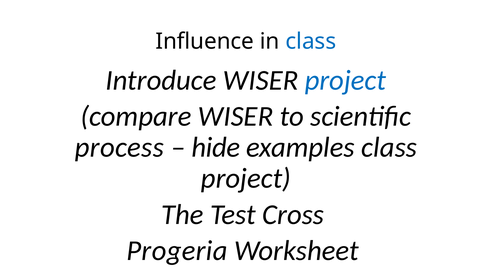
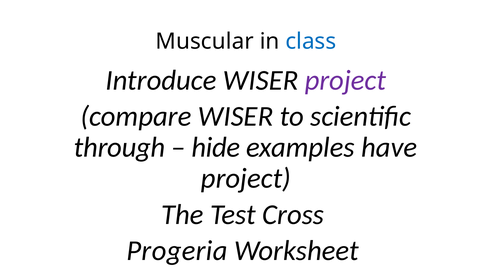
Influence: Influence -> Muscular (205, 41)
project colour: blue -> purple (345, 80)
process: process -> through (120, 147)
examples class: class -> have (389, 147)
